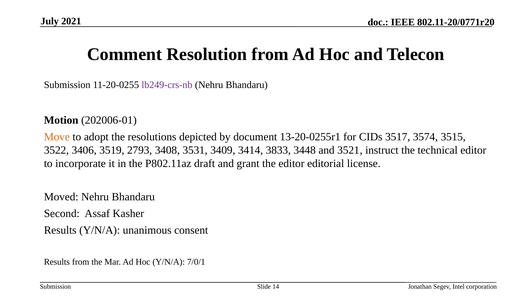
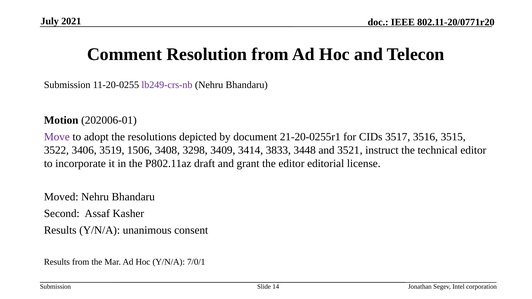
Move colour: orange -> purple (57, 137)
13-20-0255r1: 13-20-0255r1 -> 21-20-0255r1 (310, 137)
3574: 3574 -> 3516 (425, 137)
2793: 2793 -> 1506 (140, 150)
3531: 3531 -> 3298 (195, 150)
